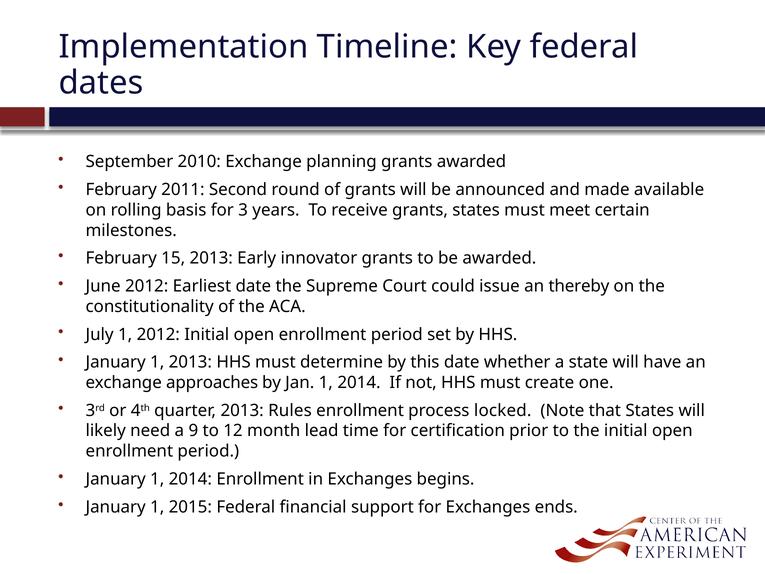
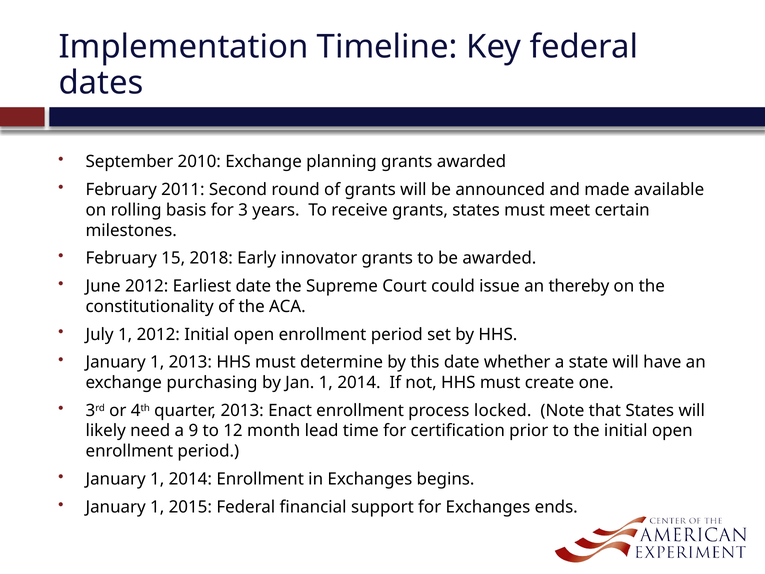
15 2013: 2013 -> 2018 (211, 258)
approaches: approaches -> purchasing (212, 382)
Rules: Rules -> Enact (290, 410)
